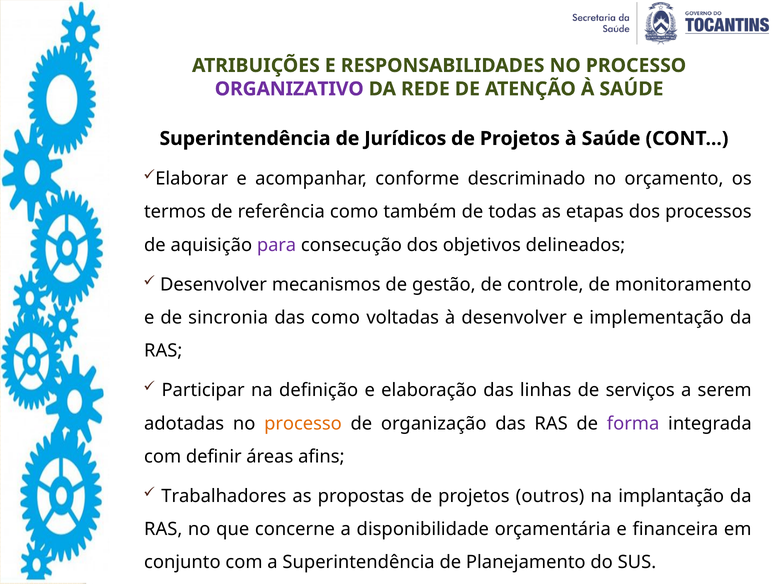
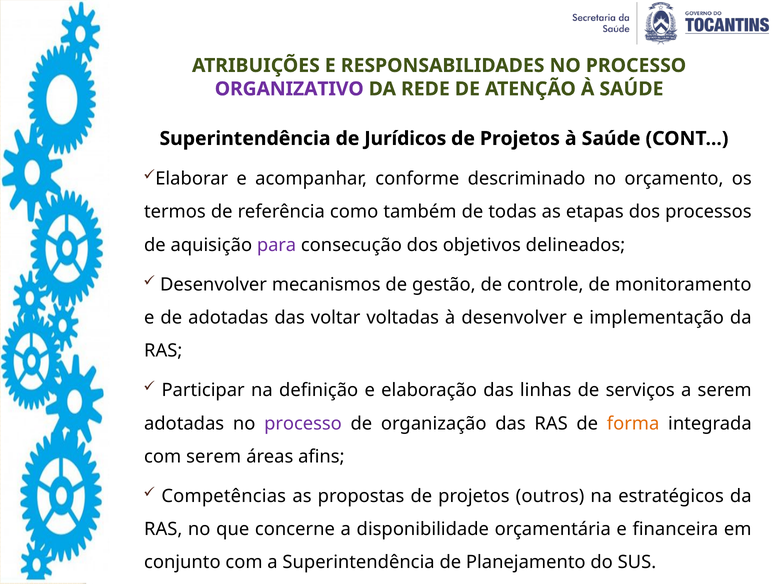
de sincronia: sincronia -> adotadas (228, 317)
das como: como -> voltar (336, 317)
processo colour: orange -> purple (303, 423)
forma colour: purple -> orange (633, 423)
com definir: definir -> serem (214, 456)
Trabalhadores: Trabalhadores -> Competências (224, 496)
implantação: implantação -> estratégicos (671, 496)
